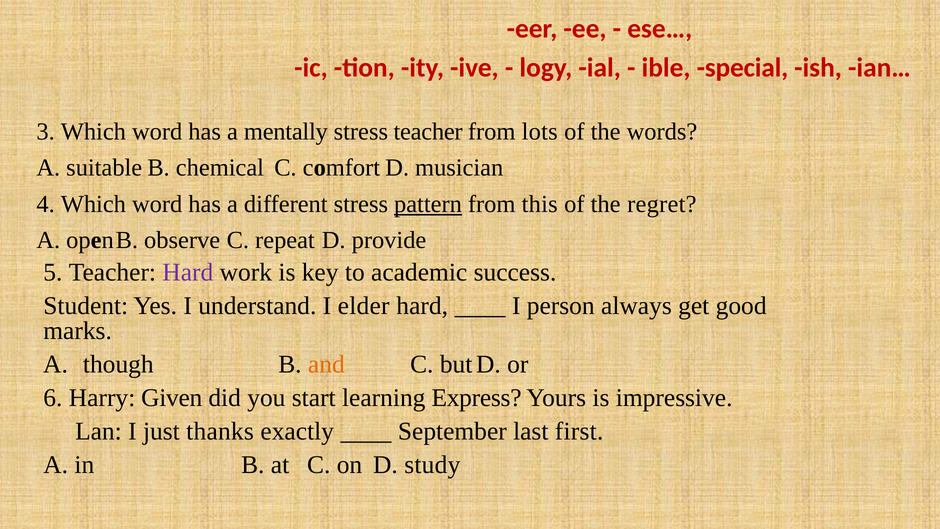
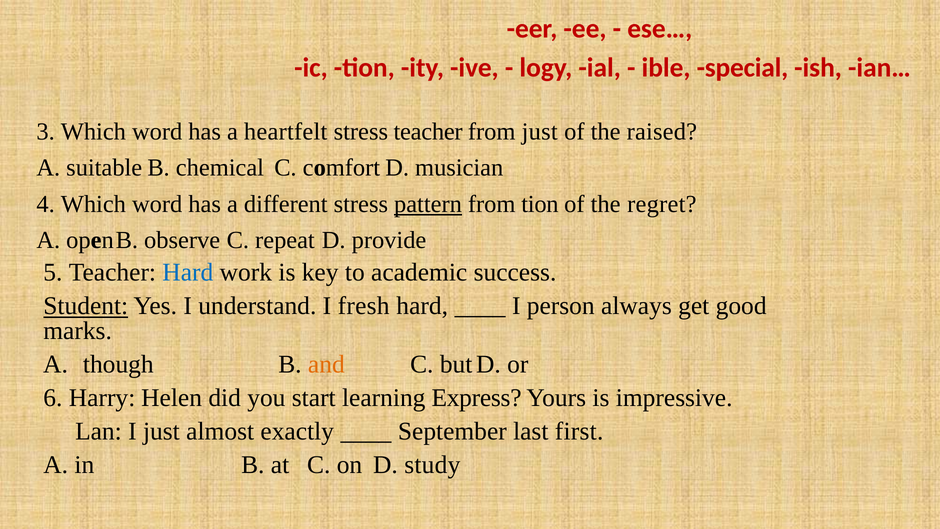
mentally: mentally -> heartfelt (286, 131)
from lots: lots -> just (540, 131)
words: words -> raised (662, 131)
from this: this -> tion (540, 204)
Hard colour: purple -> blue (188, 272)
Student underline: none -> present (86, 306)
elder: elder -> fresh (364, 306)
Given: Given -> Helen (172, 398)
thanks: thanks -> almost (220, 431)
